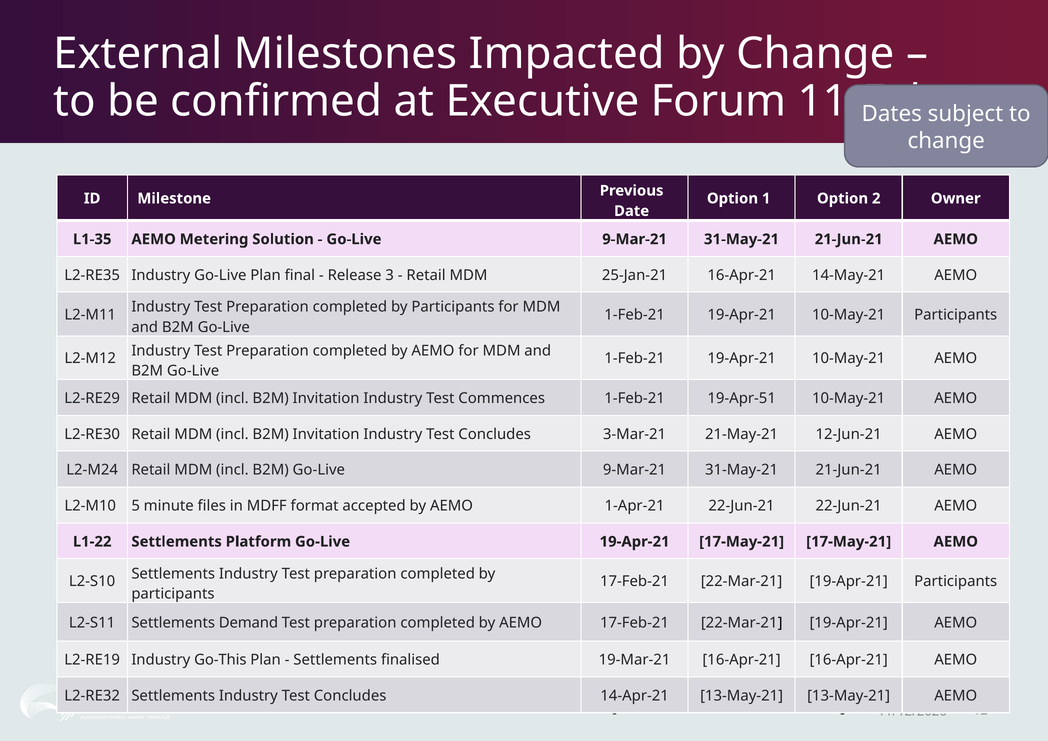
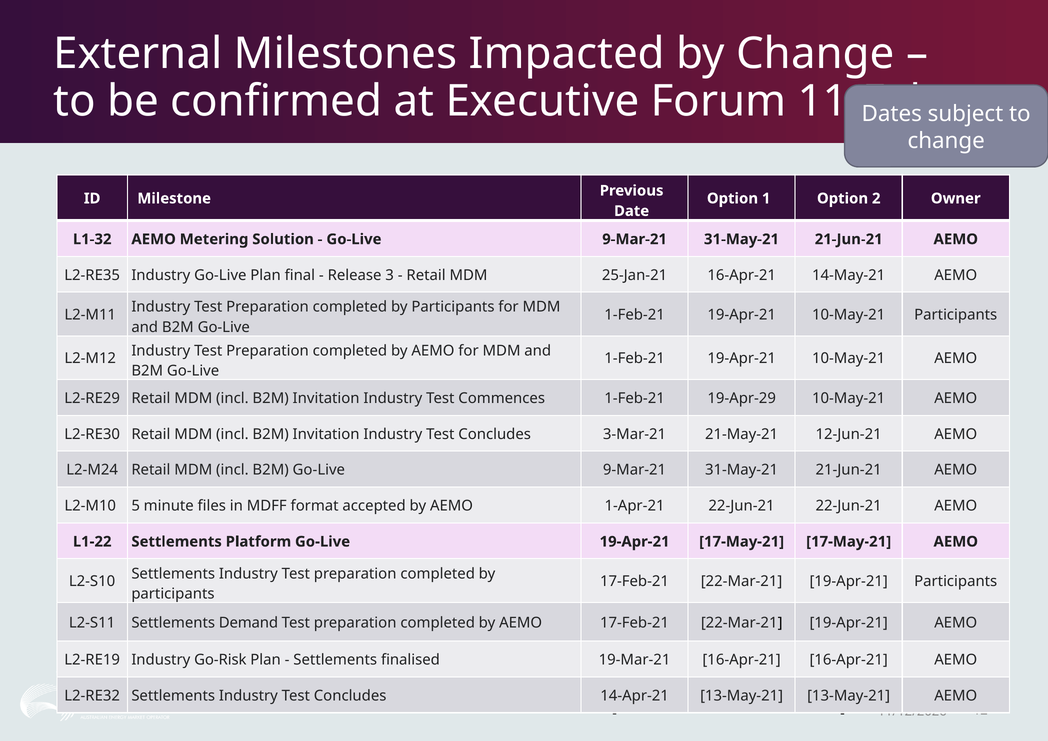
L1-35: L1-35 -> L1-32 (92, 239)
19-Apr-51: 19-Apr-51 -> 19-Apr-29 (742, 398)
Go-This: Go-This -> Go-Risk (220, 660)
